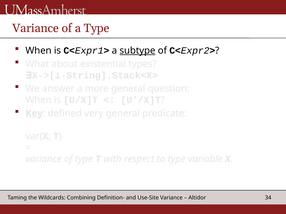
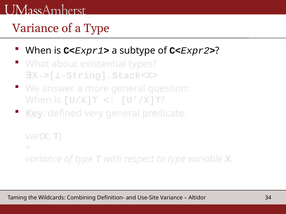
subtype underline: present -> none (137, 51)
